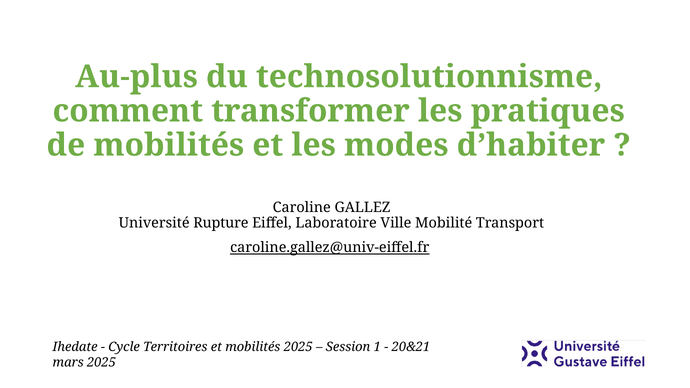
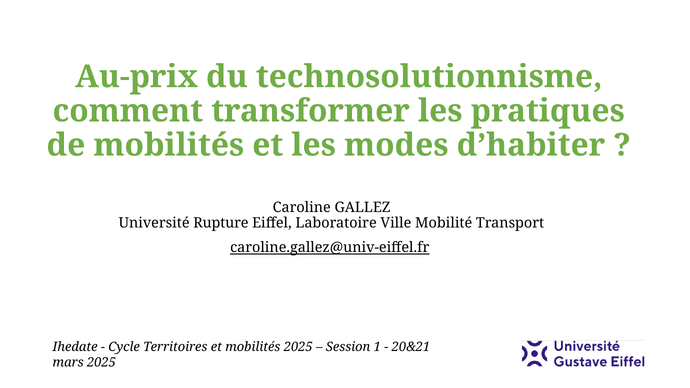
Au-plus: Au-plus -> Au-prix (137, 77)
